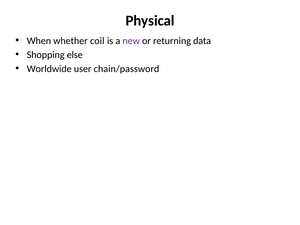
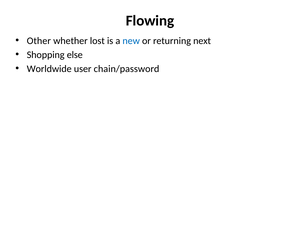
Physical: Physical -> Flowing (150, 21)
When: When -> Other (39, 41)
coil: coil -> lost (97, 41)
new colour: purple -> blue (131, 41)
data: data -> next (202, 41)
